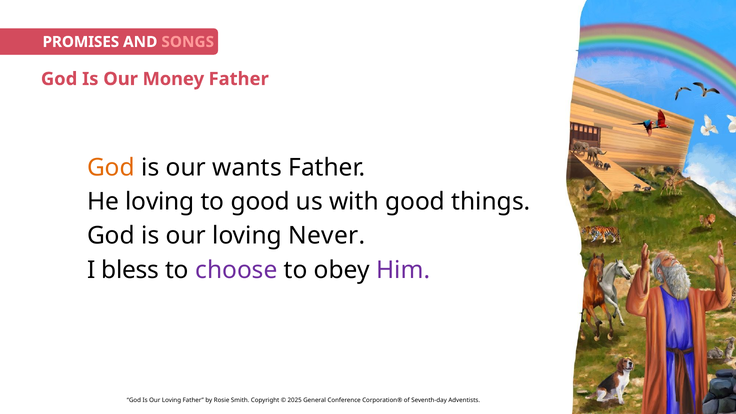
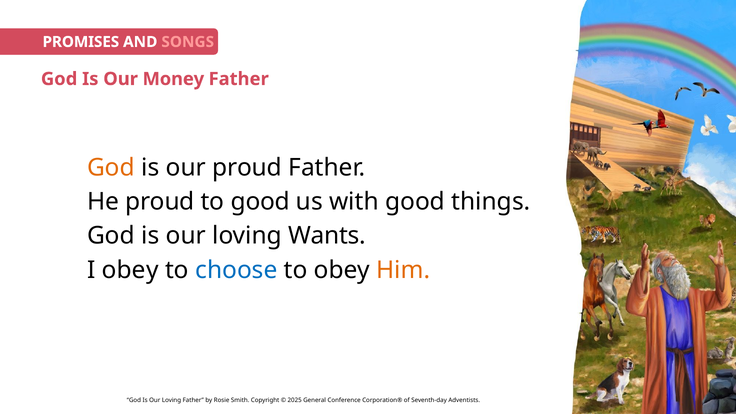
our wants: wants -> proud (247, 167)
He loving: loving -> proud (160, 202)
Never: Never -> Wants (327, 236)
I bless: bless -> obey (130, 270)
choose colour: purple -> blue (236, 270)
Him colour: purple -> orange (403, 270)
